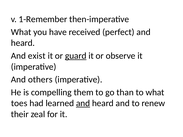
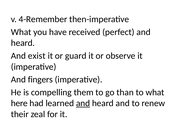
1-Remember: 1-Remember -> 4-Remember (43, 19)
guard underline: present -> none (76, 56)
others: others -> fingers (40, 80)
toes: toes -> here (19, 103)
